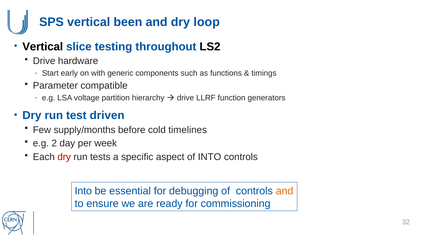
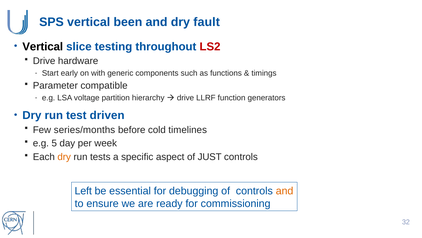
loop: loop -> fault (207, 22)
LS2 colour: black -> red (210, 46)
supply/months: supply/months -> series/months (84, 129)
2: 2 -> 5 (54, 143)
dry colour: red -> orange (64, 157)
of INTO: INTO -> JUST (210, 157)
Into: Into -> Left (83, 190)
